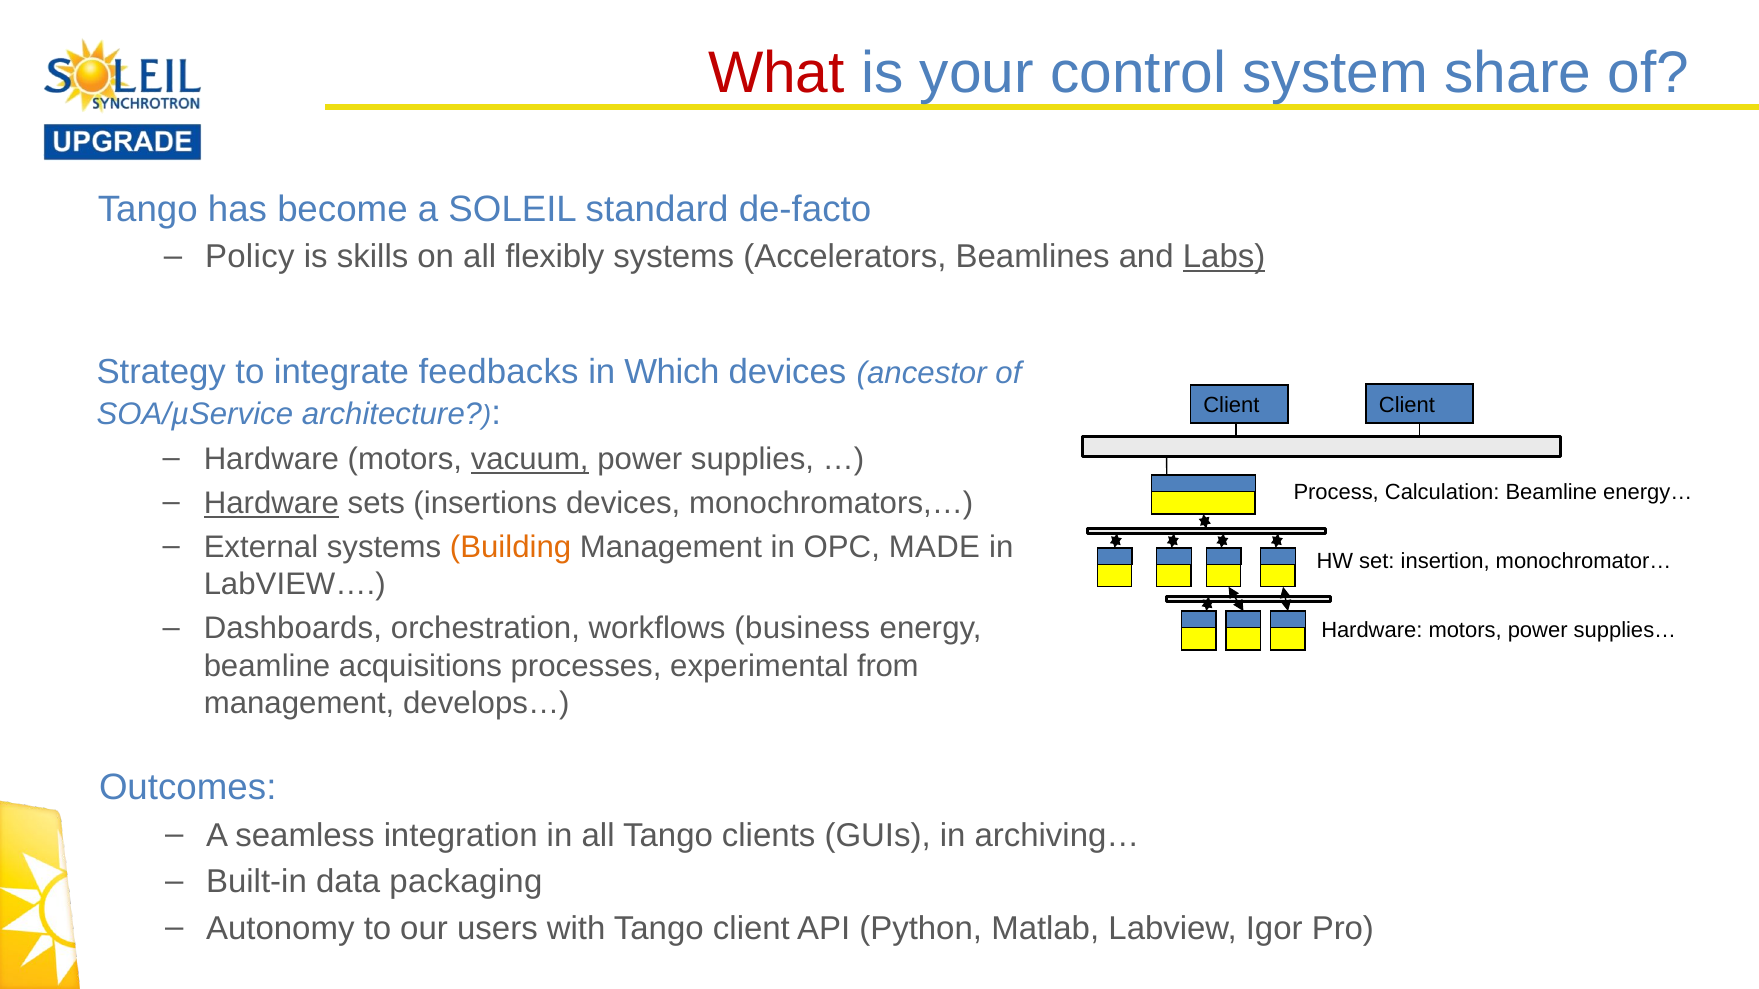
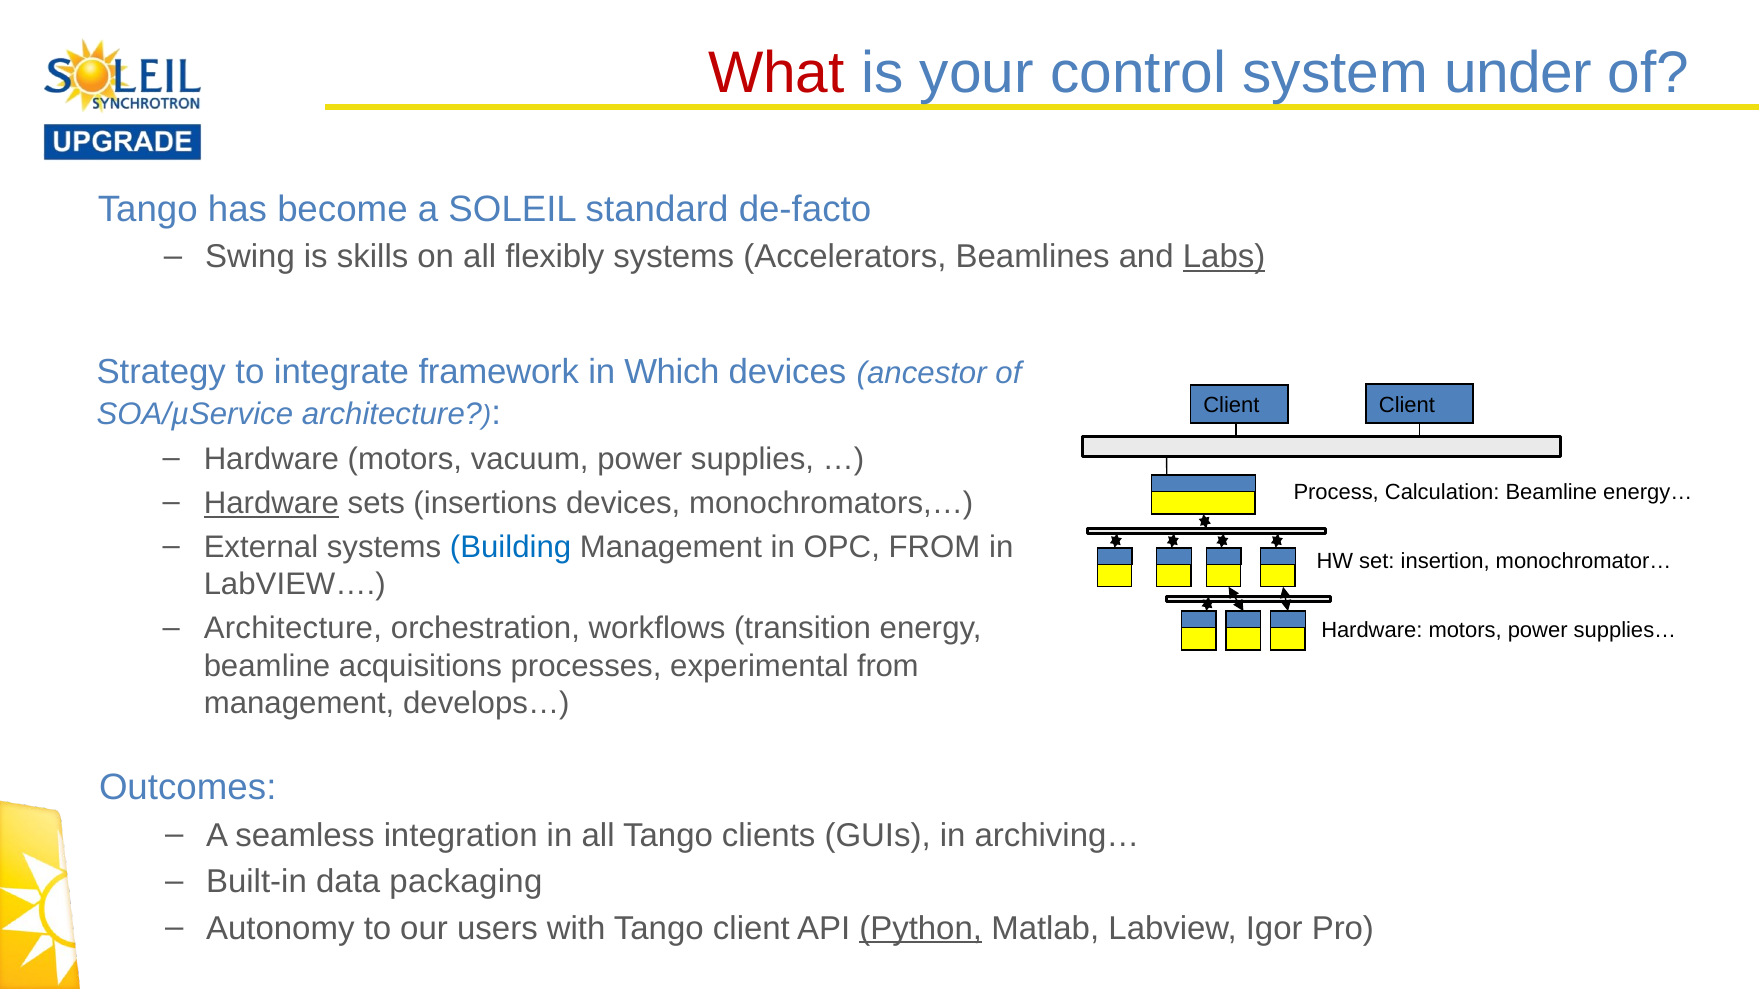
share: share -> under (1518, 73)
Policy: Policy -> Swing (250, 257)
feedbacks: feedbacks -> framework (499, 372)
vacuum underline: present -> none (530, 460)
Building colour: orange -> blue (511, 547)
OPC MADE: MADE -> FROM (935, 547)
Dashboards: Dashboards -> Architecture (293, 629)
business: business -> transition (803, 629)
Python underline: none -> present (921, 929)
